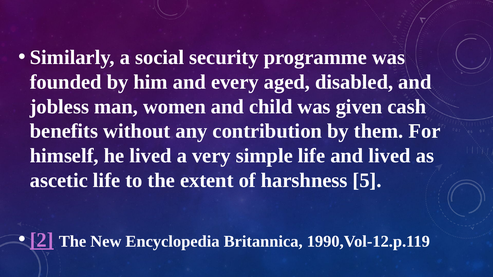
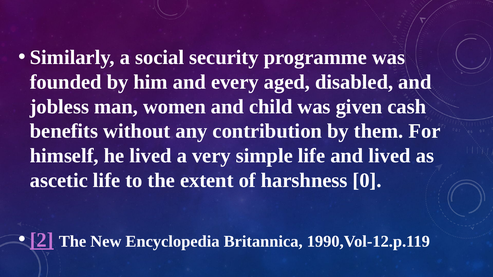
5: 5 -> 0 (367, 181)
